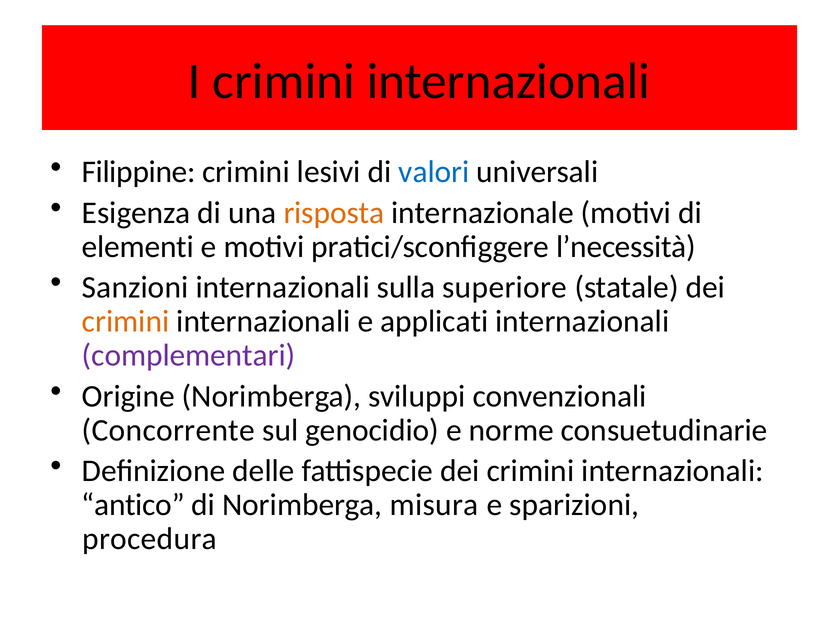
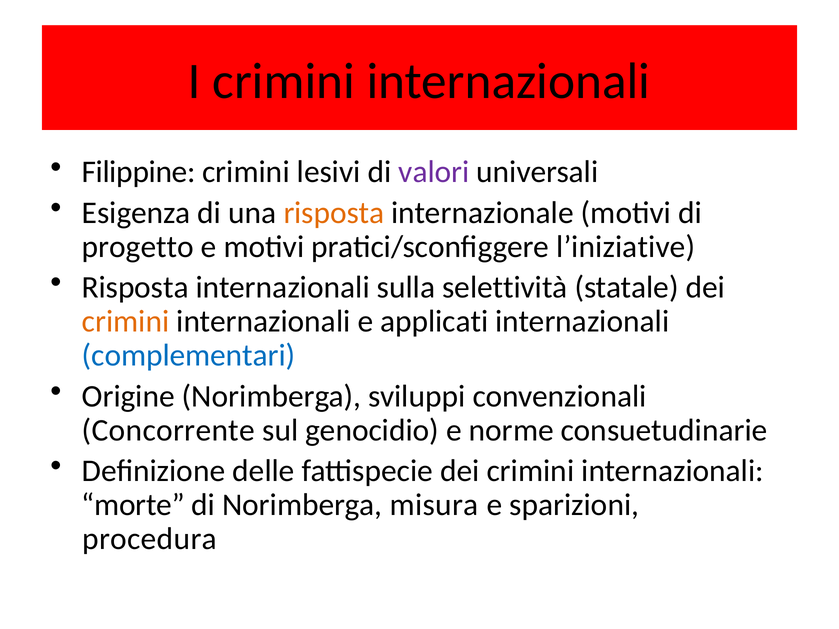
valori colour: blue -> purple (434, 172)
elementi: elementi -> progetto (138, 247)
l’necessità: l’necessità -> l’iniziative (626, 247)
Sanzioni: Sanzioni -> Risposta (135, 288)
superiore: superiore -> selettività (505, 288)
complementari colour: purple -> blue (189, 356)
antico: antico -> morte (133, 505)
